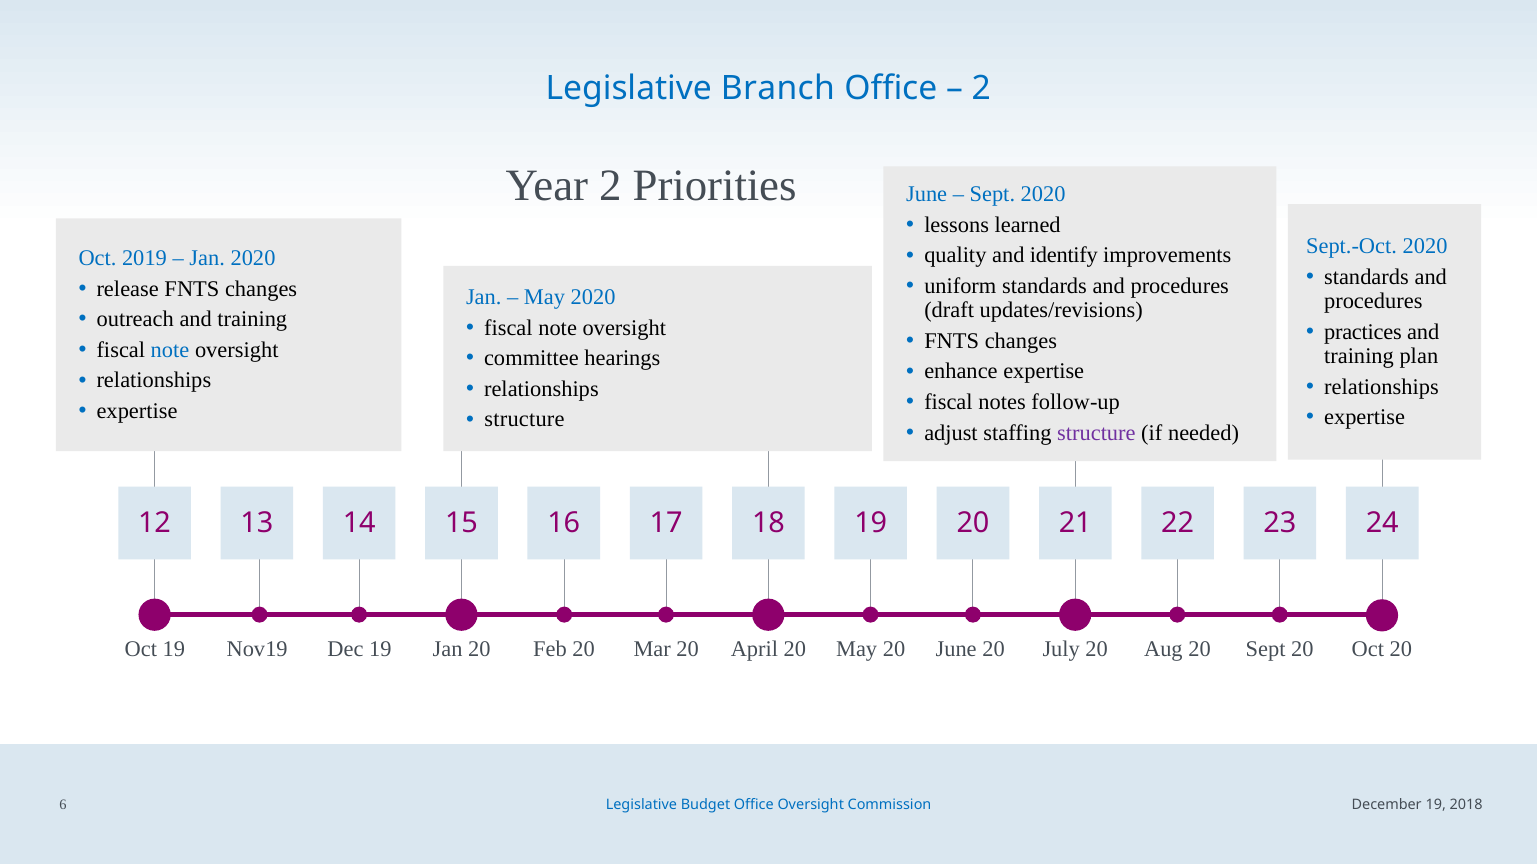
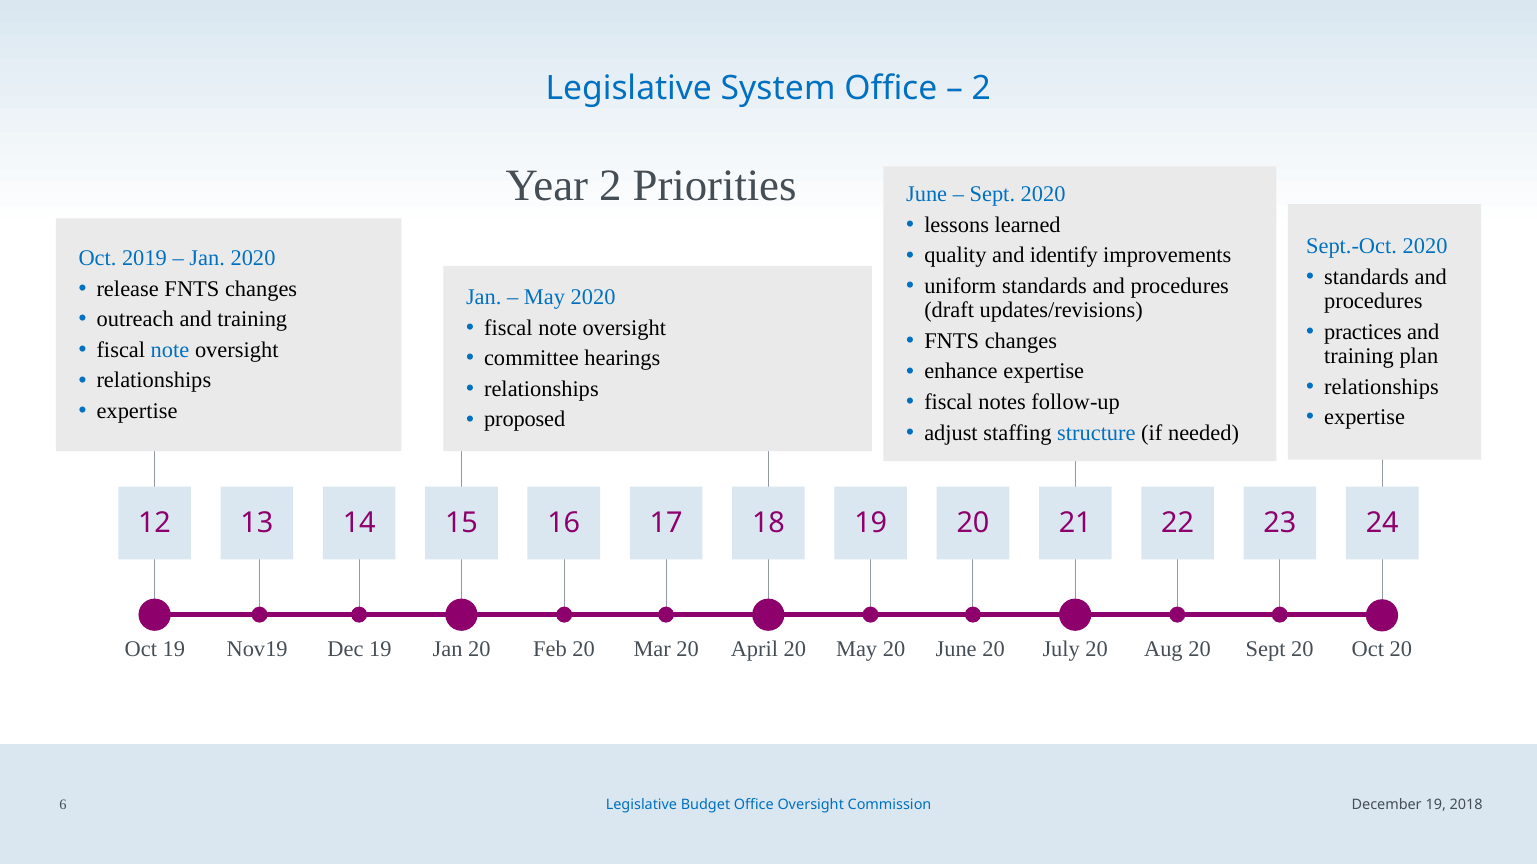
Branch: Branch -> System (778, 88)
structure: structure -> proposed (525, 420)
structure colour: purple -> blue (1096, 433)
